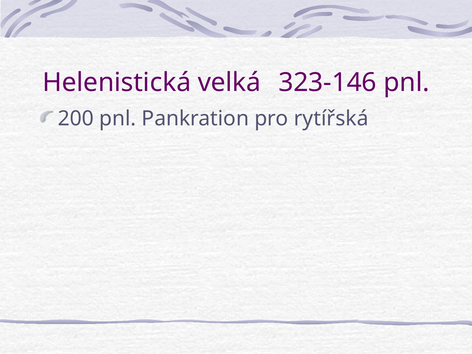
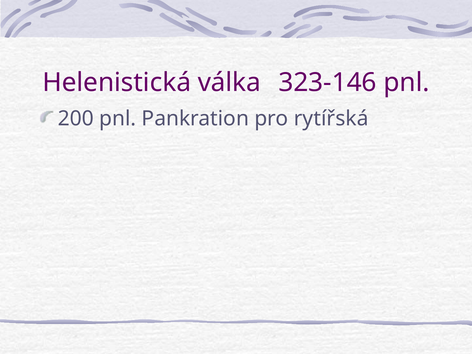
velká: velká -> válka (229, 82)
